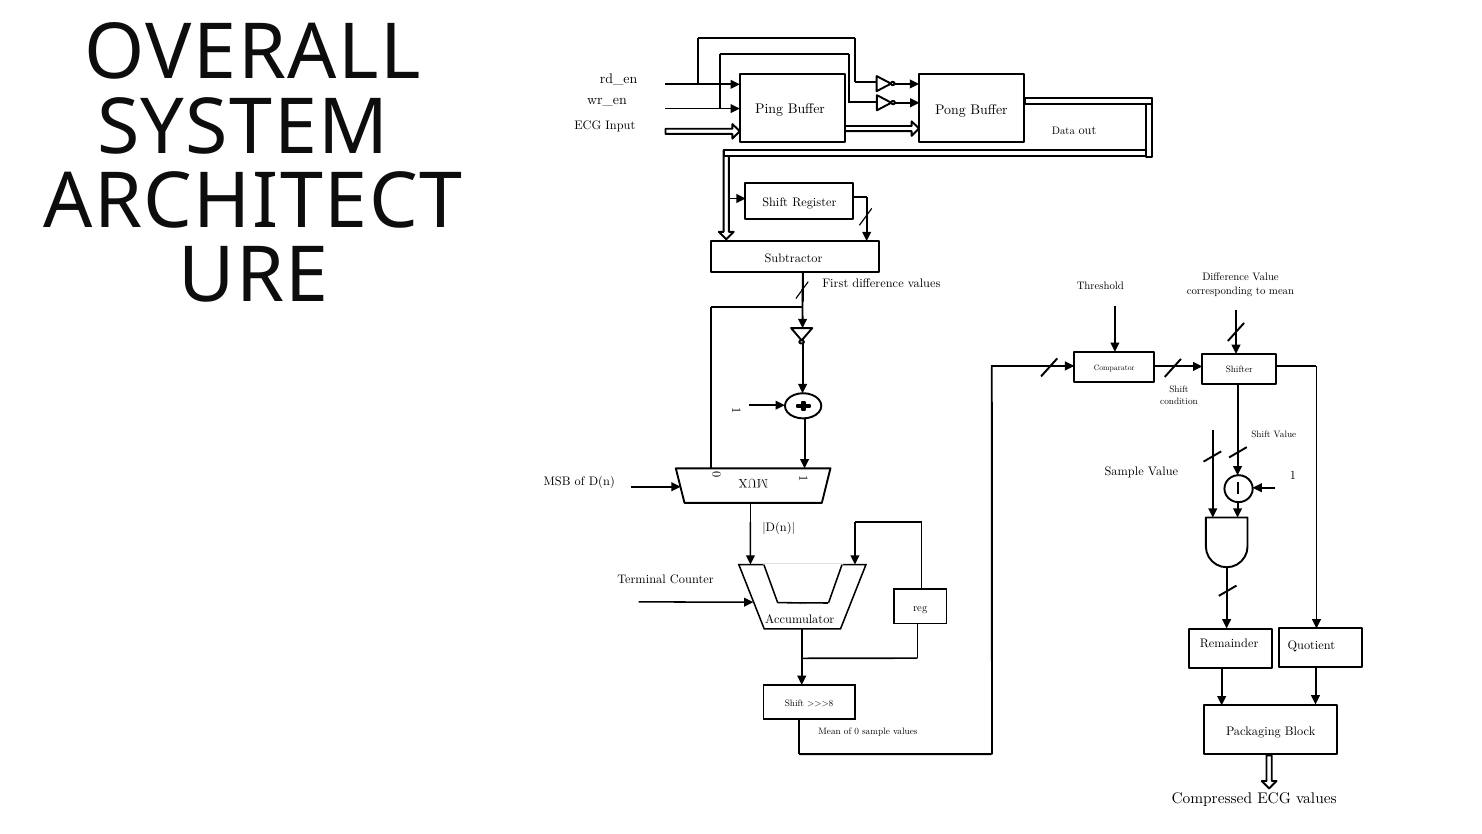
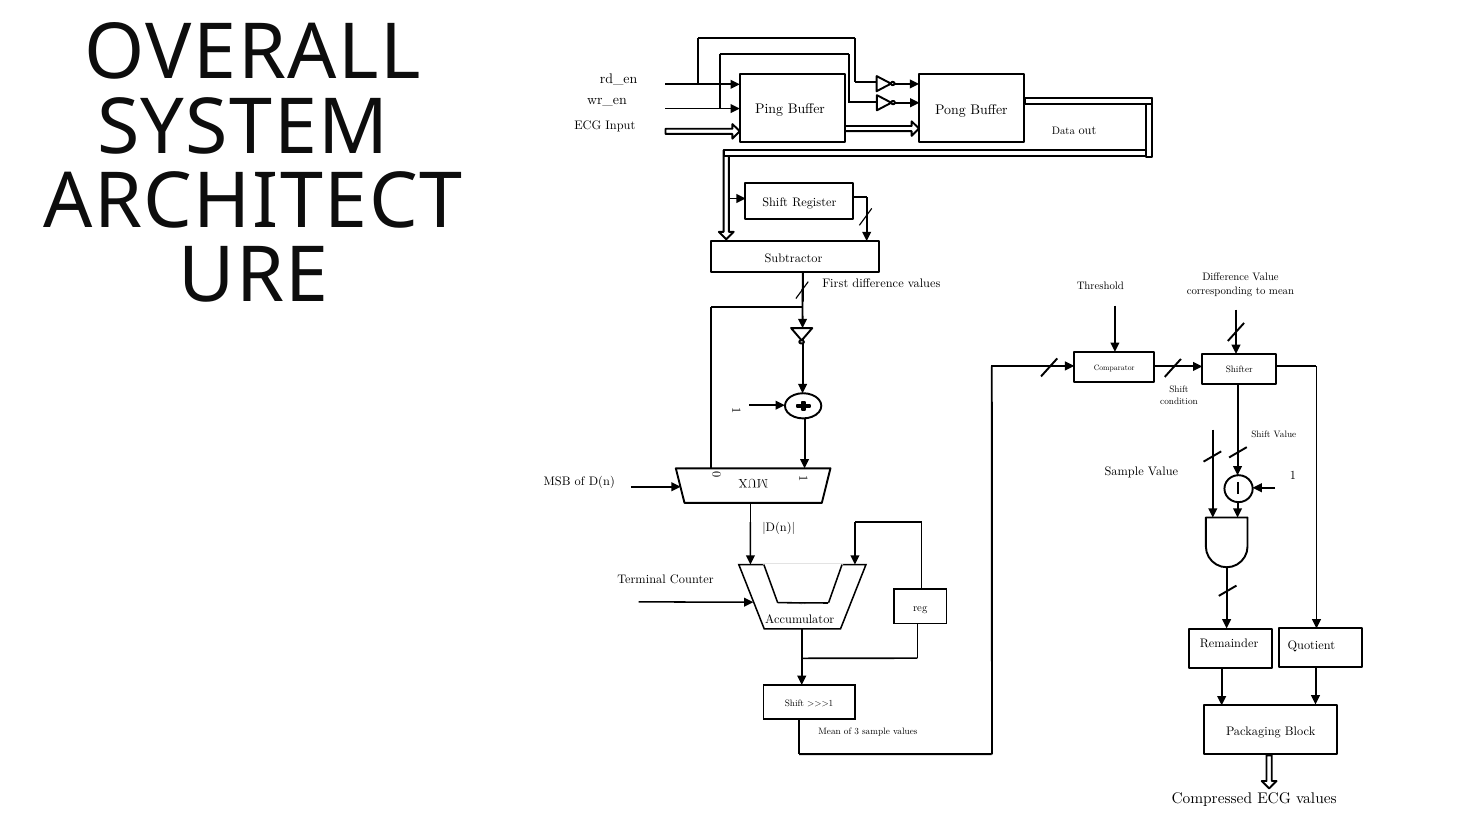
>>>8: >>>8 -> >>>1 (820, 703)
of 0: 0 -> 3 (857, 731)
